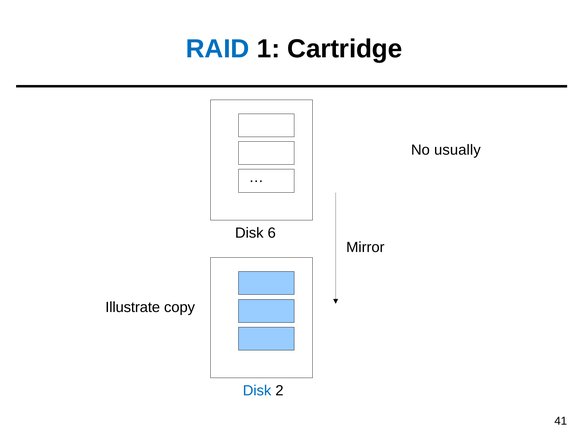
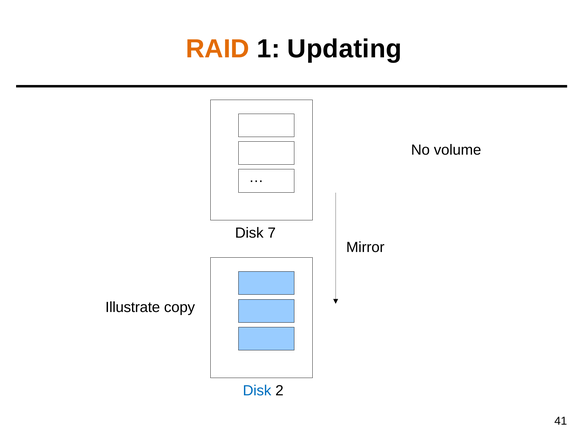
RAID colour: blue -> orange (218, 49)
Cartridge: Cartridge -> Updating (345, 49)
usually: usually -> volume (458, 150)
6: 6 -> 7 (272, 233)
